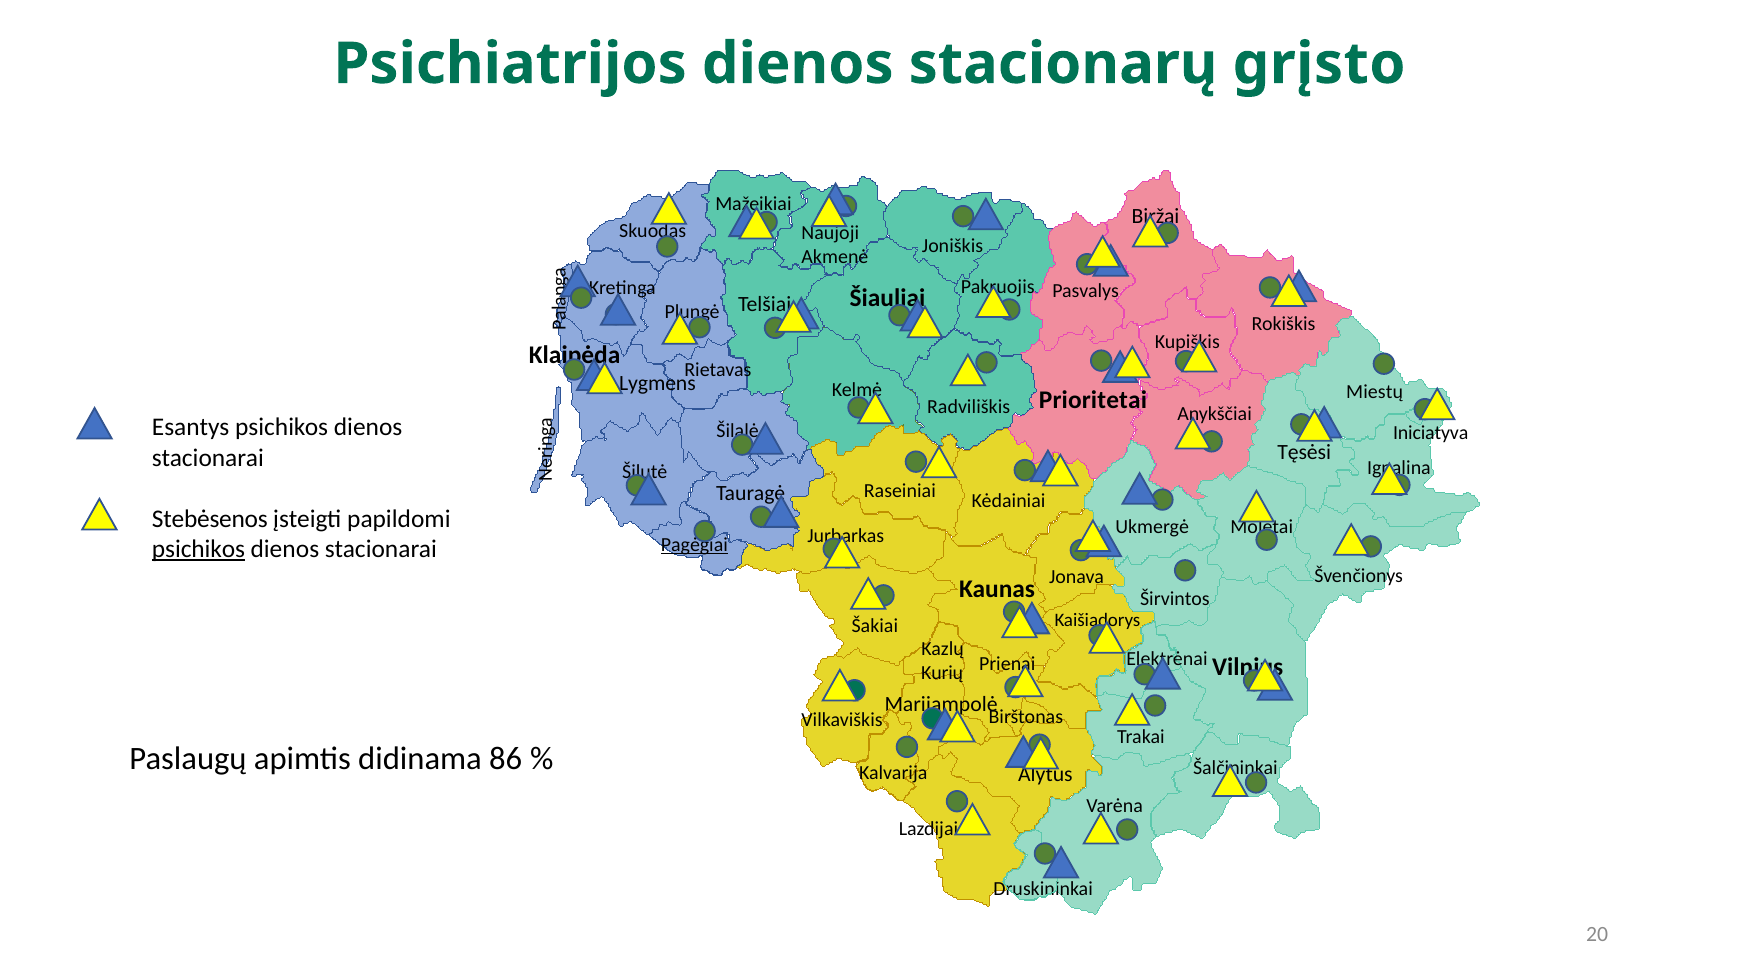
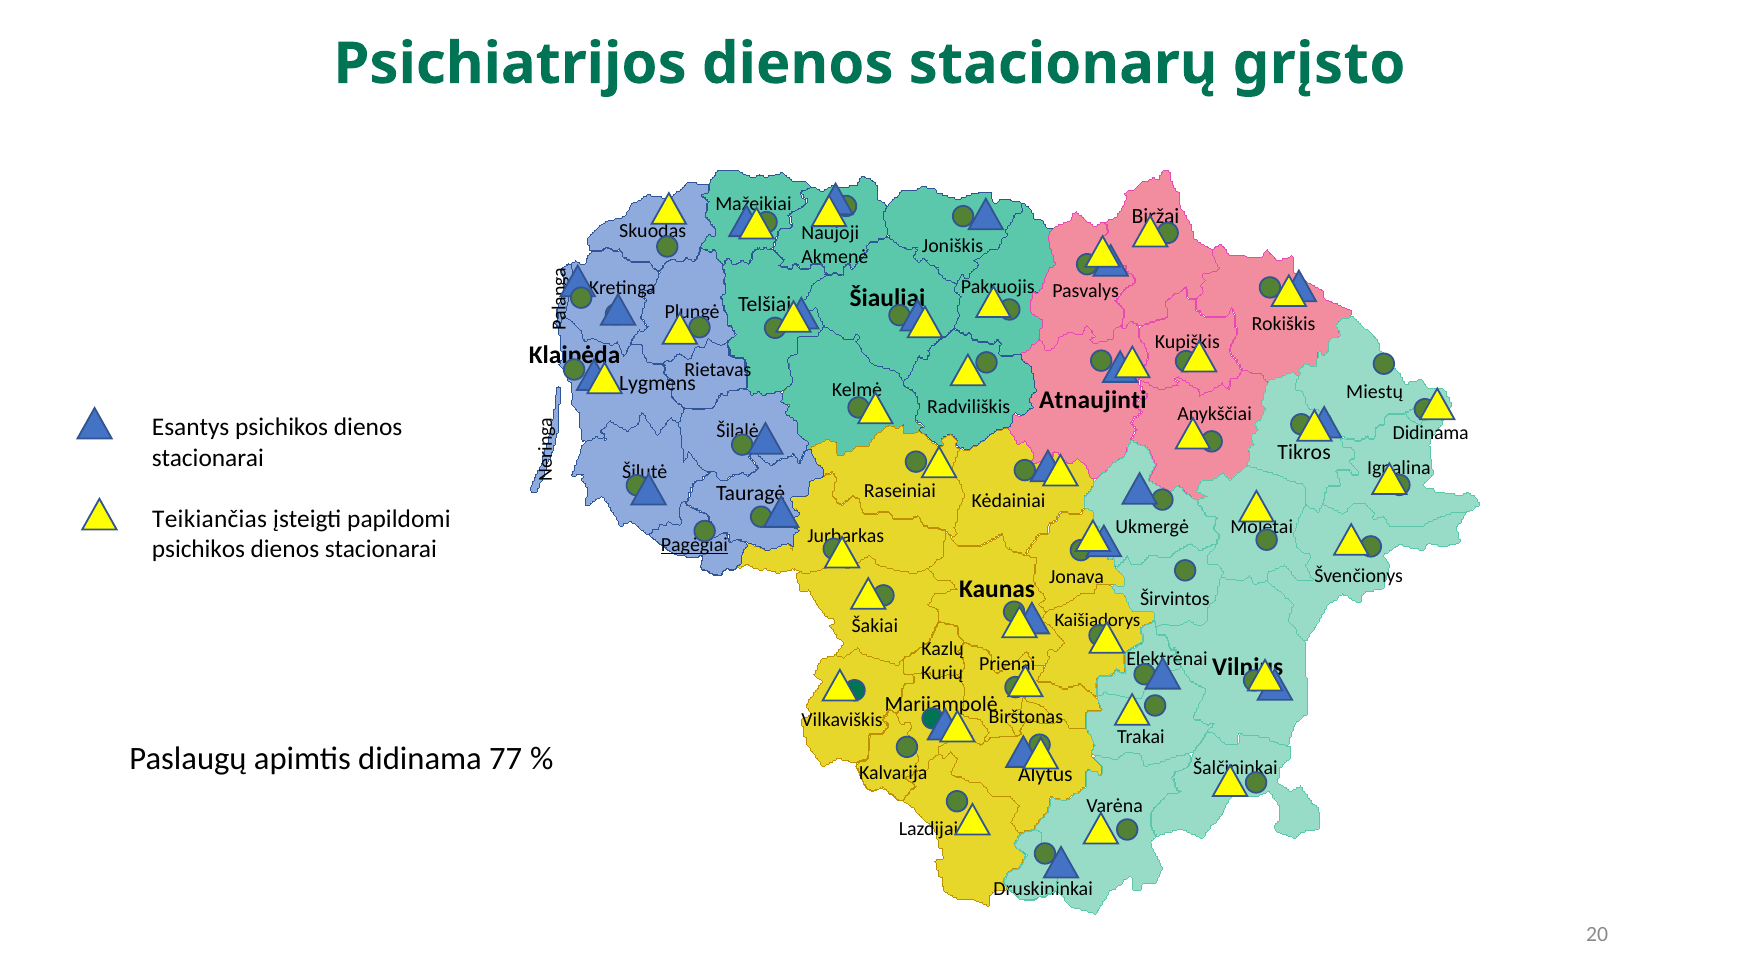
Prioritetai: Prioritetai -> Atnaujinti (1093, 400)
Iniciatyva: Iniciatyva -> Didinama (1431, 433)
Tęsėsi: Tęsėsi -> Tikros (1304, 453)
Stebėsenos: Stebėsenos -> Teikiančias (210, 519)
psichikos underline: present -> none (198, 549)
86: 86 -> 77 (506, 759)
